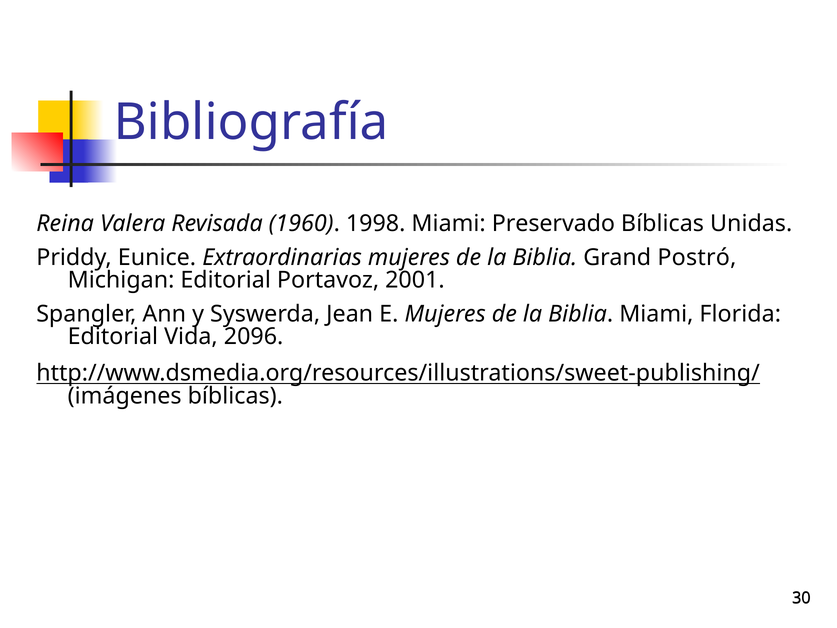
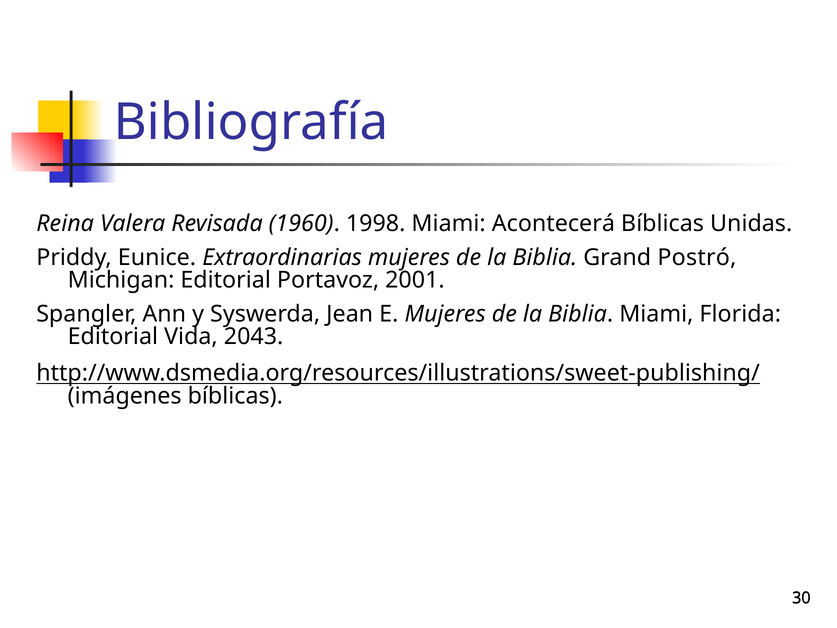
Preservado: Preservado -> Acontecerá (553, 224)
2096: 2096 -> 2043 (254, 336)
